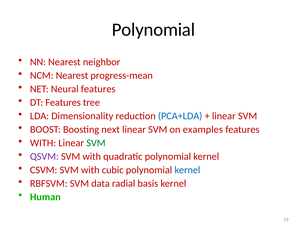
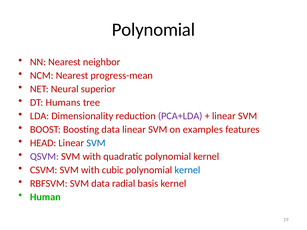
Neural features: features -> superior (98, 89)
DT Features: Features -> Humans (63, 103)
PCA+LDA colour: blue -> purple (180, 116)
Boosting next: next -> data (111, 130)
WITH: WITH -> HEAD (43, 143)
SVM colour: green -> blue (96, 143)
